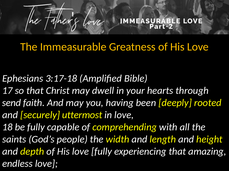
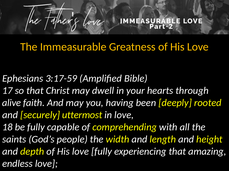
3:17-18: 3:17-18 -> 3:17-59 (61, 79)
send: send -> alive (12, 103)
